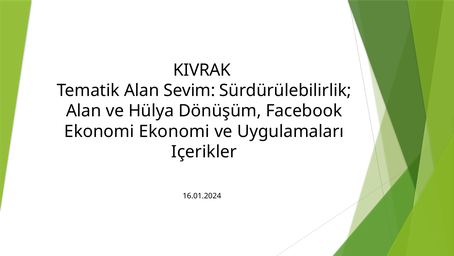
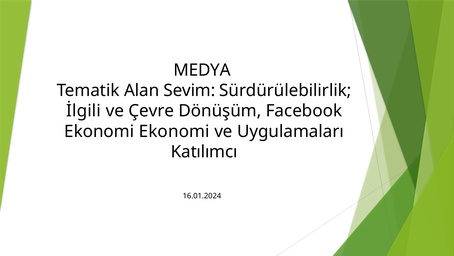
KIVRAK: KIVRAK -> MEDYA (202, 70)
Alan: Alan -> İlgili (84, 111)
Hülya: Hülya -> Çevre (151, 111)
Içerikler: Içerikler -> Katılımcı (204, 152)
